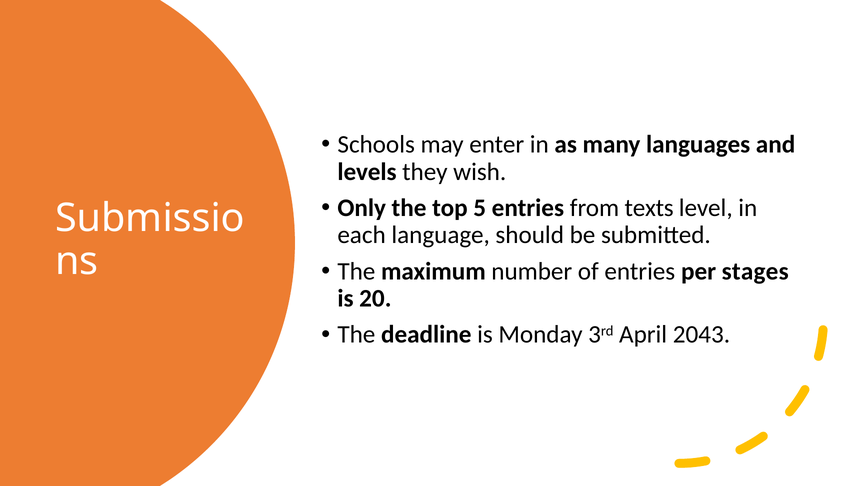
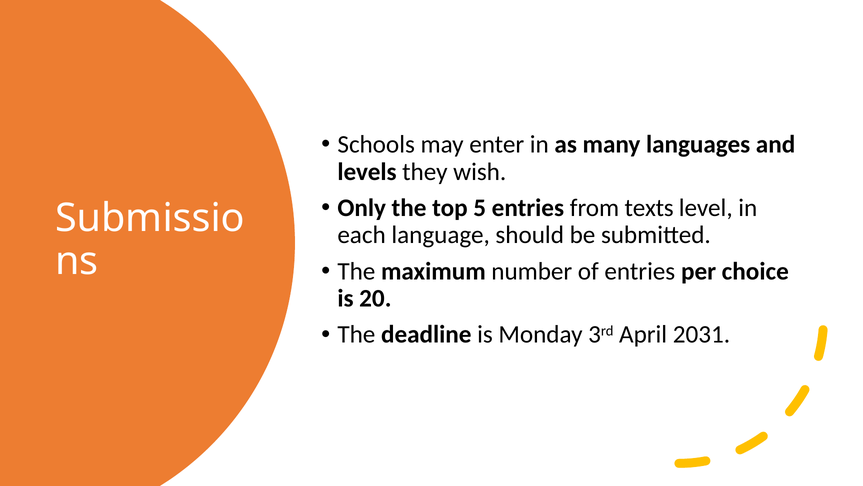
stages: stages -> choice (755, 271)
2043: 2043 -> 2031 (701, 334)
